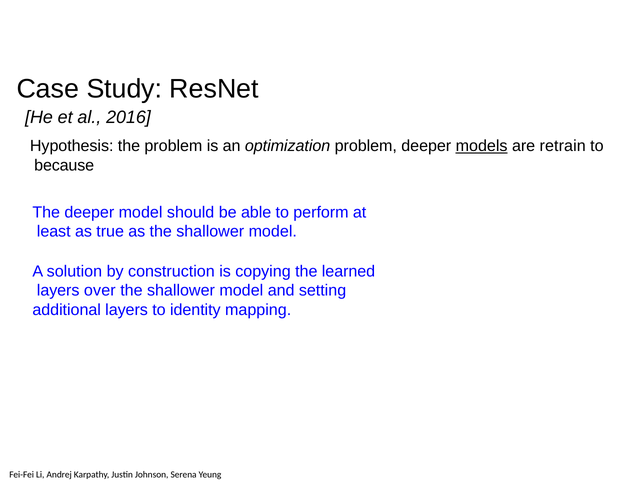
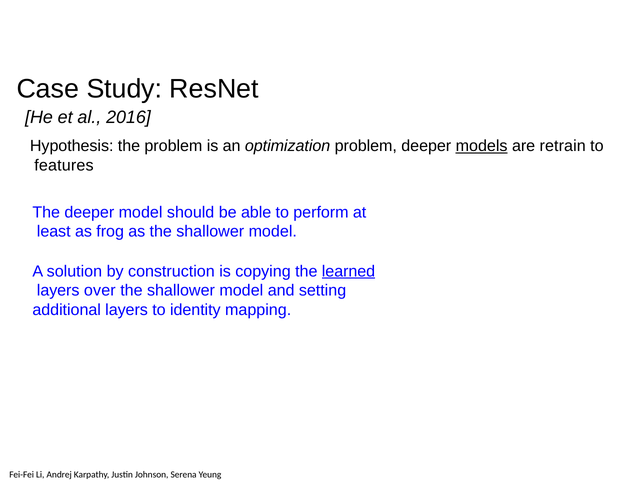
because: because -> features (64, 165)
true: true -> frog (110, 232)
learned underline: none -> present (349, 271)
